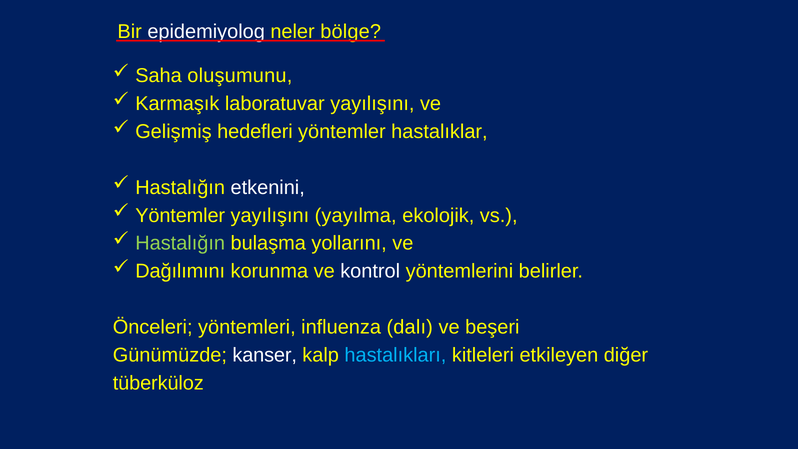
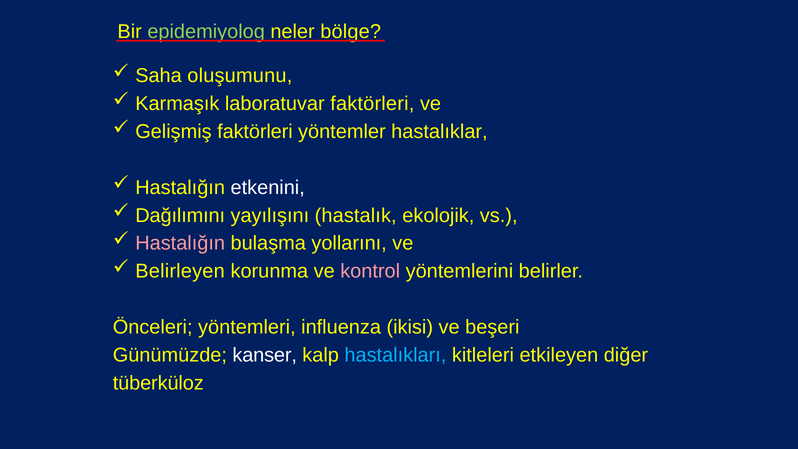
epidemiyolog colour: white -> light green (206, 32)
laboratuvar yayılışını: yayılışını -> faktörleri (372, 104)
Gelişmiş hedefleri: hedefleri -> faktörleri (255, 132)
Yöntemler: Yöntemler -> Dağılımını (180, 215)
yayılma: yayılma -> hastalık (356, 215)
Hastalığın colour: light green -> pink (180, 243)
Dağılımını: Dağılımını -> Belirleyen (180, 271)
kontrol colour: white -> pink (370, 271)
dalı: dalı -> ikisi (410, 327)
